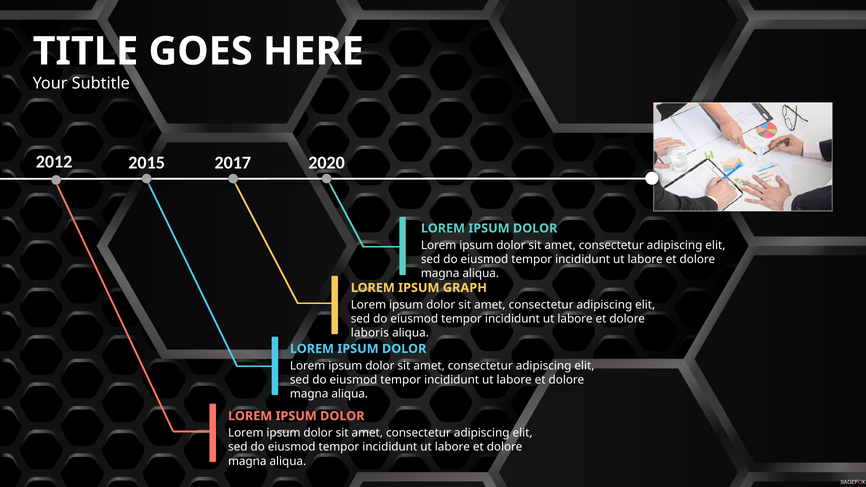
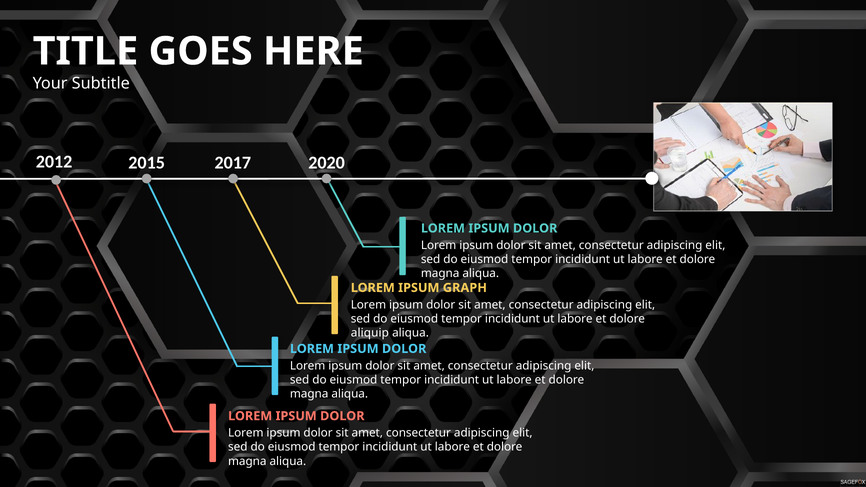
laboris: laboris -> aliquip (370, 333)
